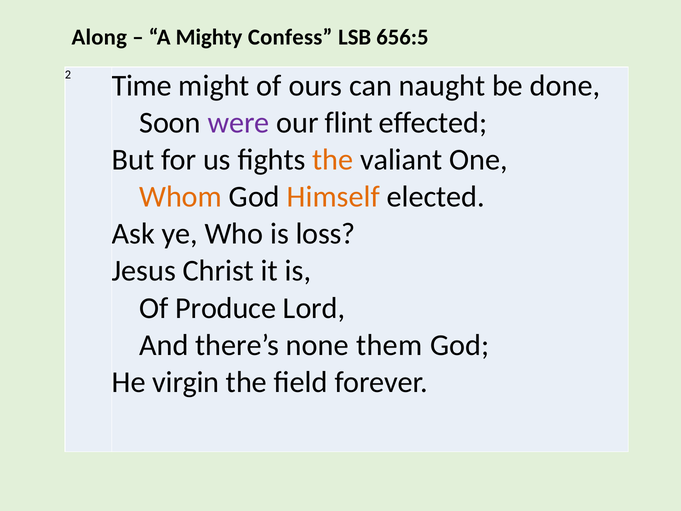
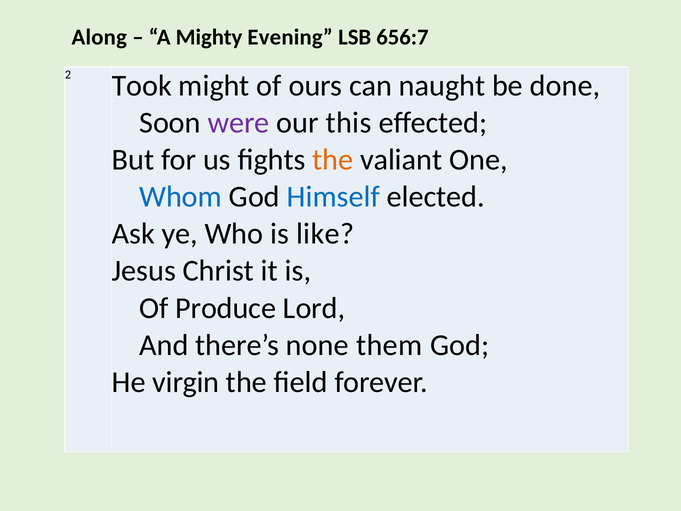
Confess: Confess -> Evening (290, 37)
656:5: 656:5 -> 656:7 (402, 37)
Time: Time -> Took (142, 86)
flint: flint -> this (349, 123)
Whom colour: orange -> blue (181, 197)
Himself colour: orange -> blue (333, 197)
loss: loss -> like (325, 234)
